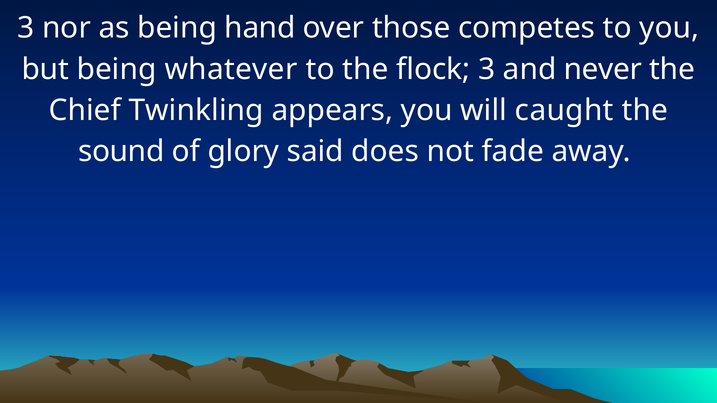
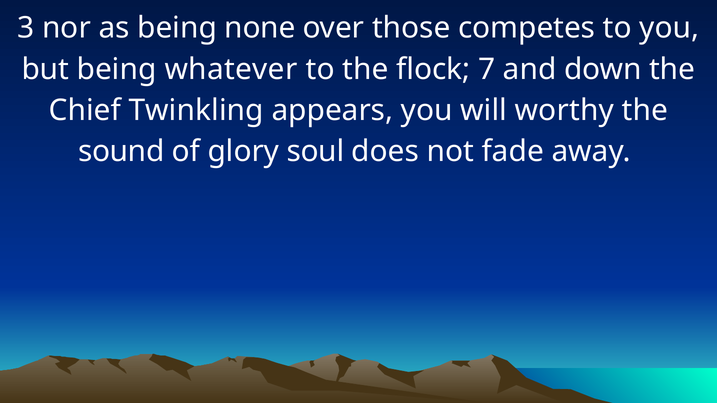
hand: hand -> none (260, 28)
flock 3: 3 -> 7 (487, 69)
never: never -> down (603, 69)
caught: caught -> worthy (564, 110)
said: said -> soul (315, 152)
